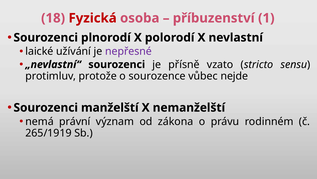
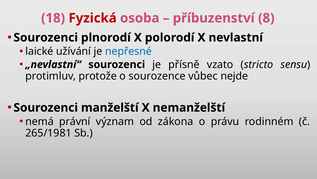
1: 1 -> 8 (266, 18)
nepřesné colour: purple -> blue (128, 51)
265/1919: 265/1919 -> 265/1981 (49, 132)
